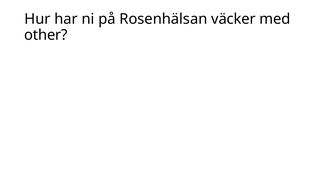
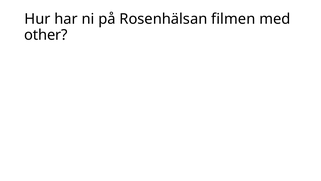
väcker: väcker -> filmen (233, 19)
